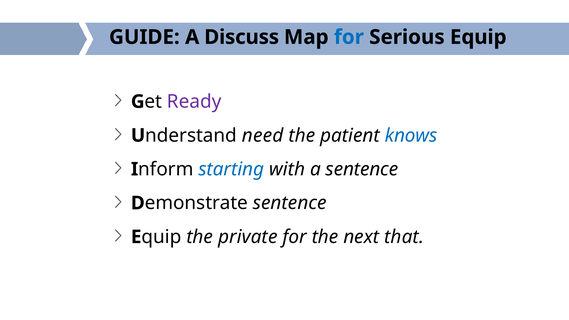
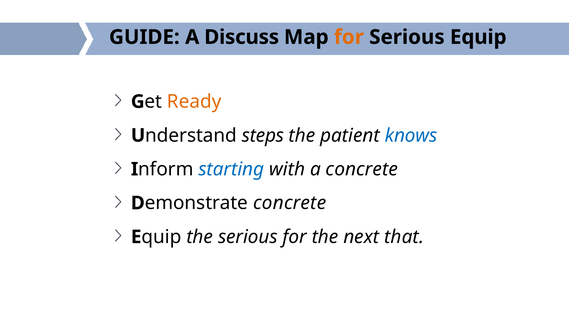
for colour: blue -> orange (349, 37)
Ready colour: purple -> orange (194, 102)
need: need -> steps (263, 135)
a sentence: sentence -> concrete (362, 169)
sentence: sentence -> concrete (290, 203)
the private: private -> serious (248, 237)
